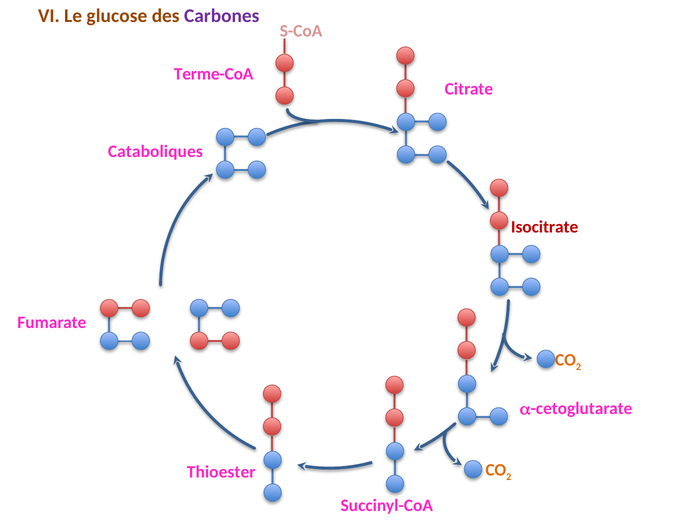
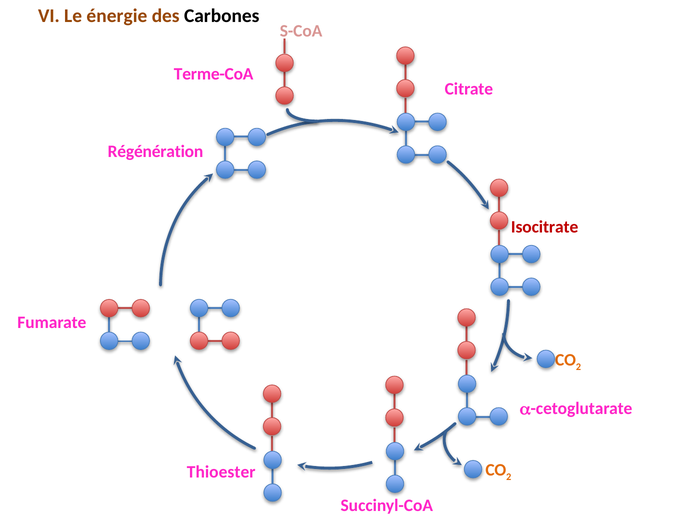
glucose: glucose -> énergie (117, 16)
Carbones colour: purple -> black (222, 16)
Cataboliques: Cataboliques -> Régénération (155, 151)
